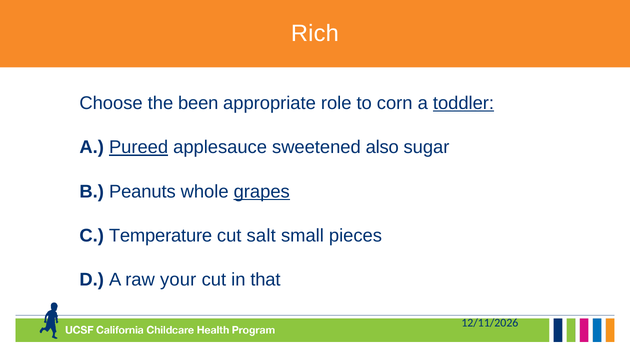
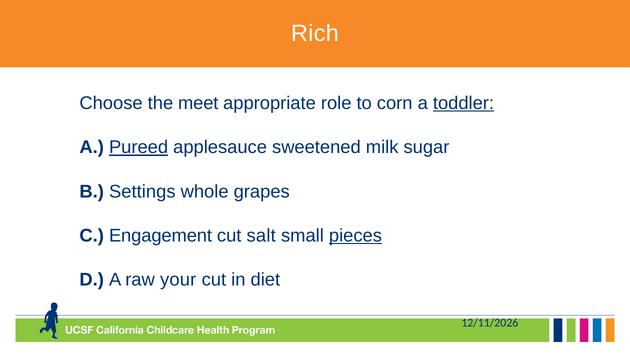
been: been -> meet (198, 103)
also: also -> milk (382, 148)
Peanuts: Peanuts -> Settings (142, 192)
grapes underline: present -> none (262, 192)
Temperature: Temperature -> Engagement (161, 236)
pieces underline: none -> present (355, 236)
that: that -> diet (265, 280)
